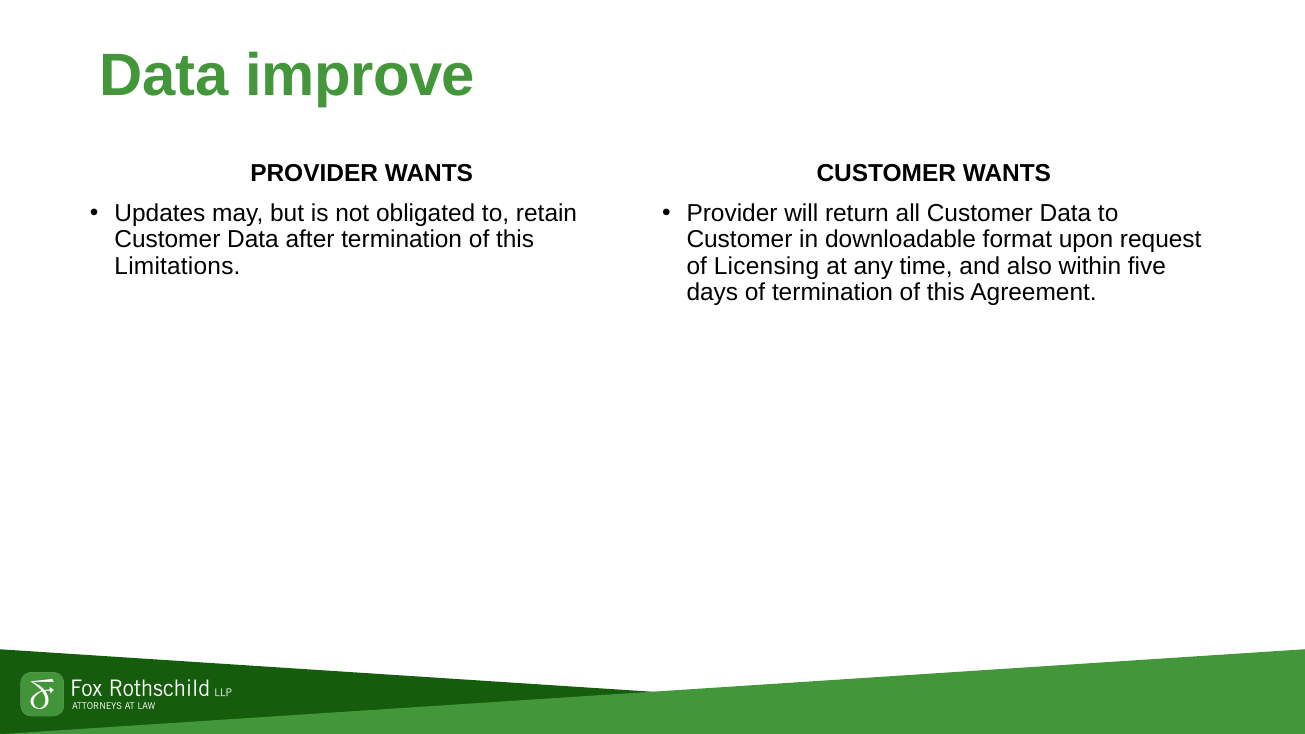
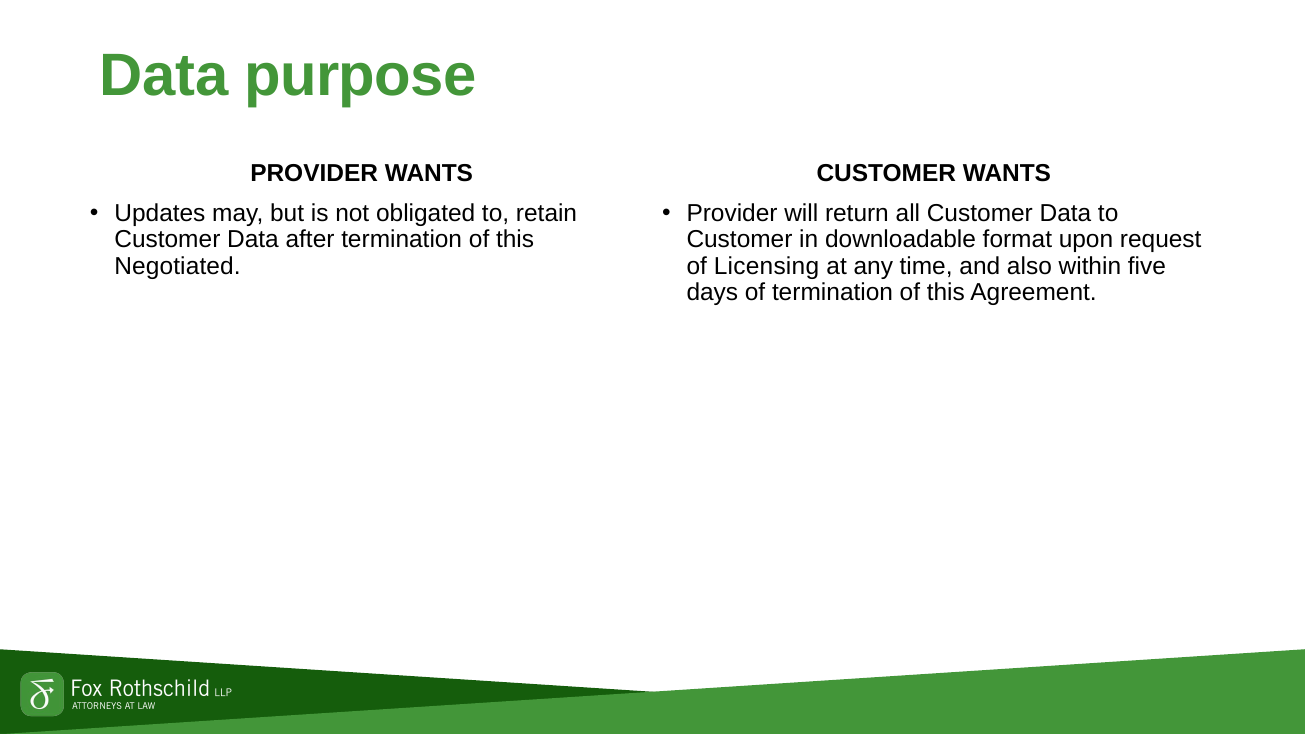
improve: improve -> purpose (360, 76)
Limitations: Limitations -> Negotiated (178, 266)
